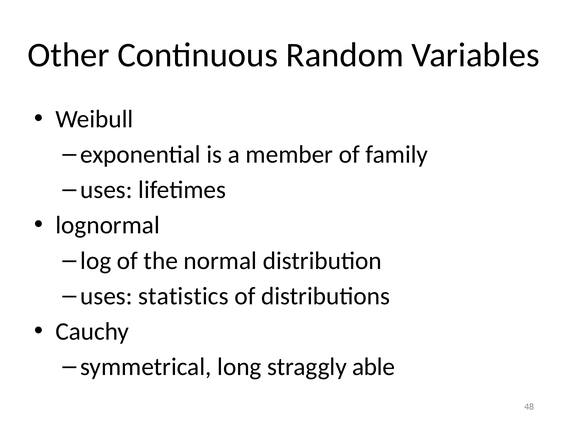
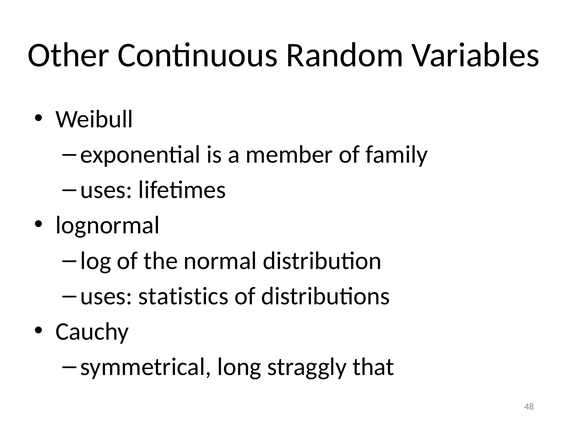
able: able -> that (373, 367)
